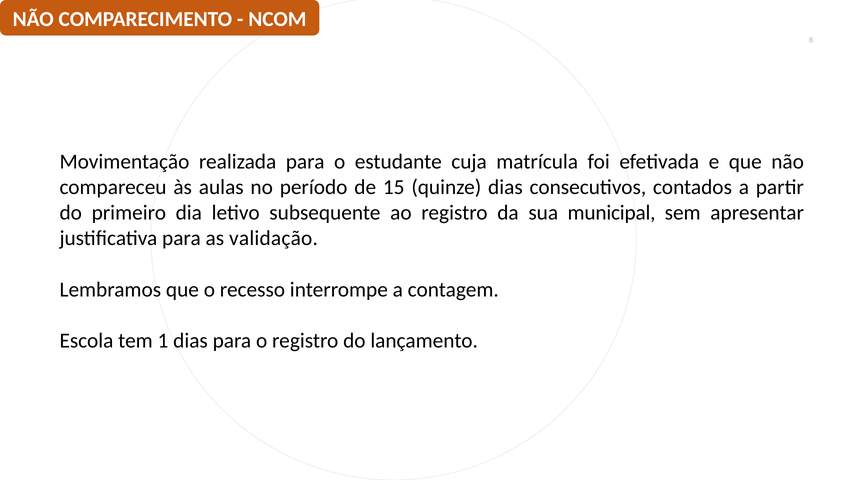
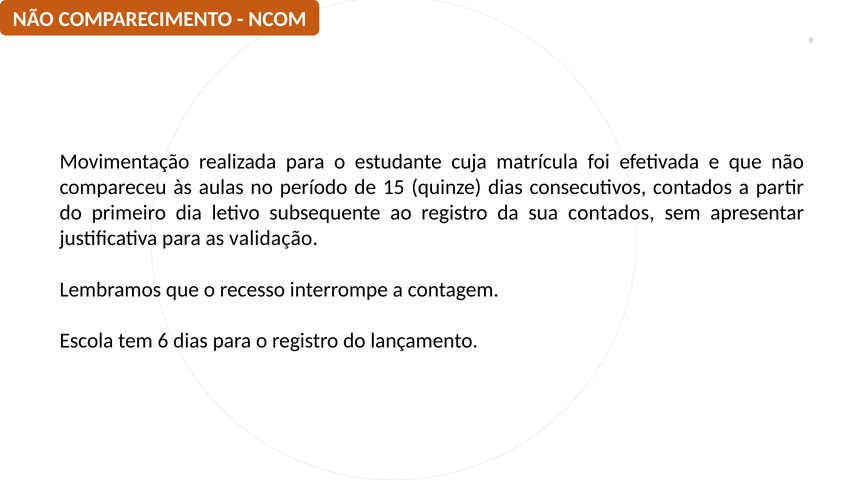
sua municipal: municipal -> contados (611, 213)
tem 1: 1 -> 6 (163, 341)
